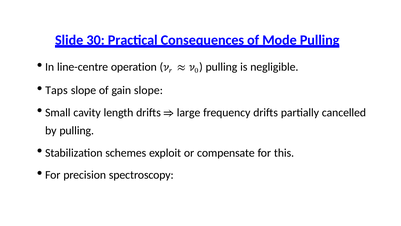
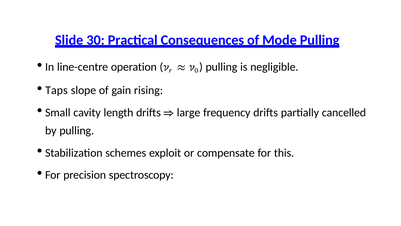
gain slope: slope -> rising (148, 90)
